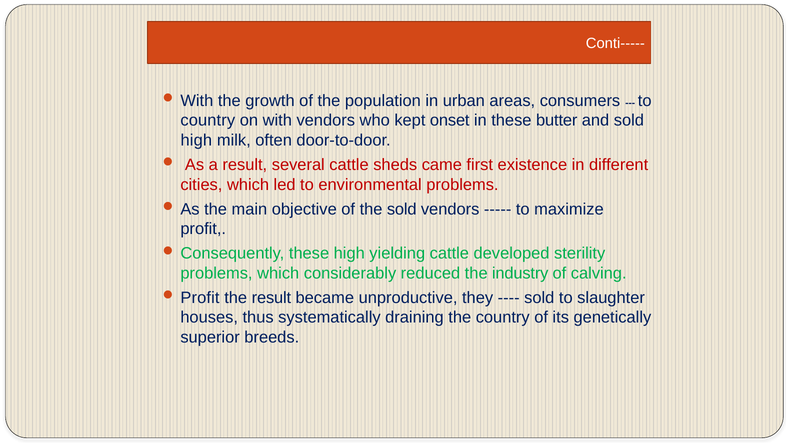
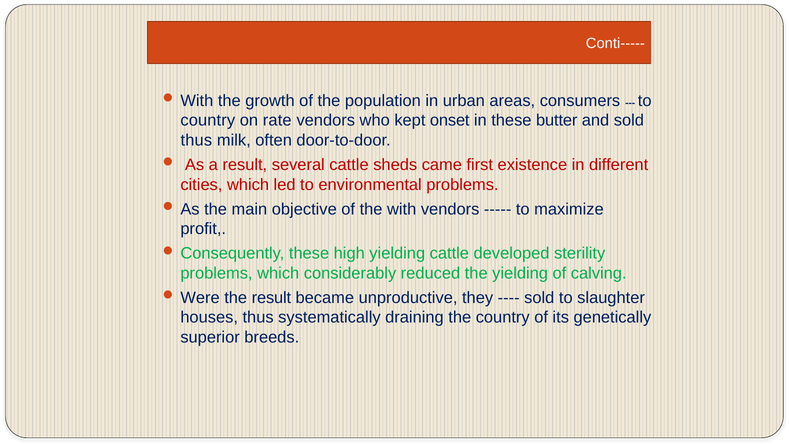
on with: with -> rate (277, 120)
high: high -> thus (196, 140)
the sold: sold -> with (402, 209)
the industry: industry -> yielding (520, 273)
Profit: Profit -> Were (200, 298)
